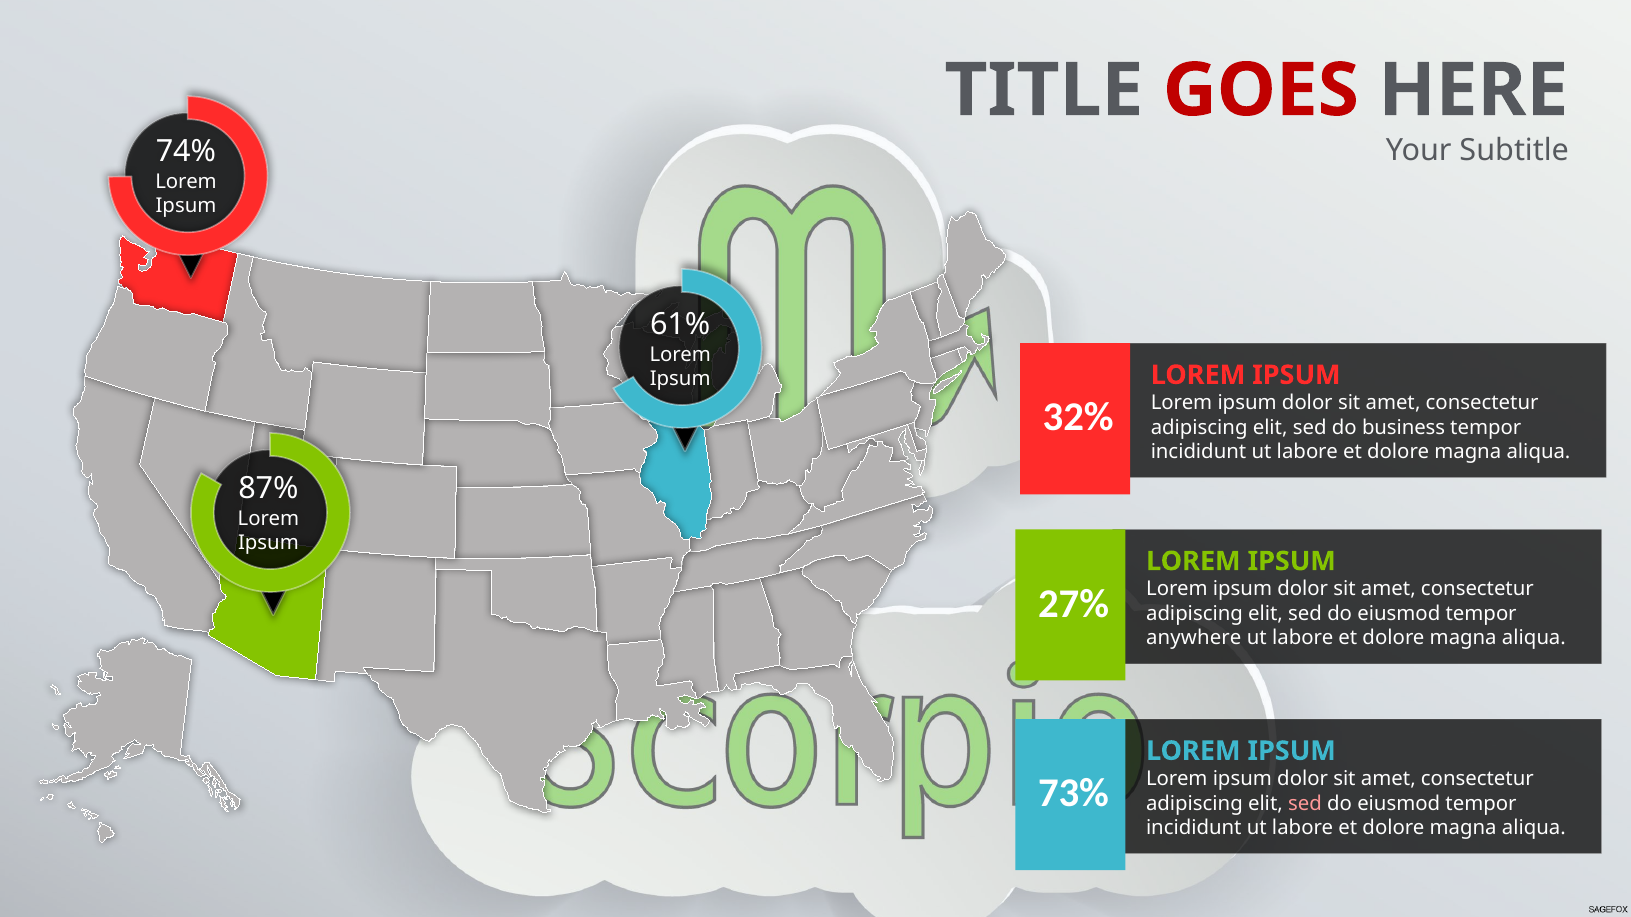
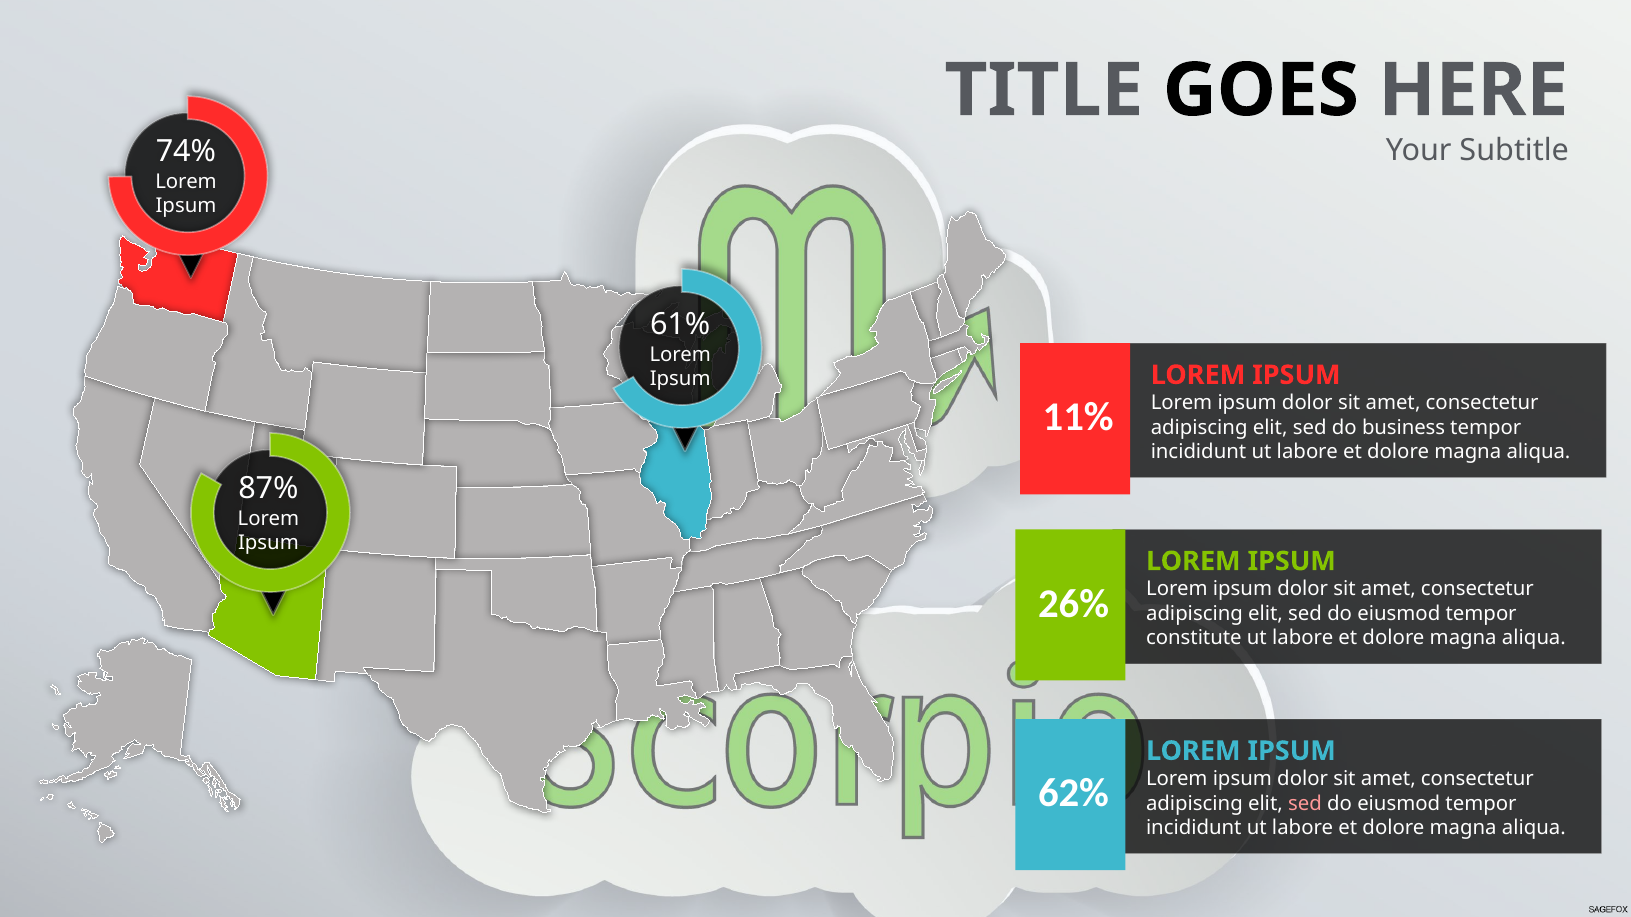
GOES colour: red -> black (1261, 91)
32%: 32% -> 11% (1078, 418)
27%: 27% -> 26% (1074, 604)
anywhere: anywhere -> constitute (1194, 638)
73%: 73% -> 62% (1073, 794)
